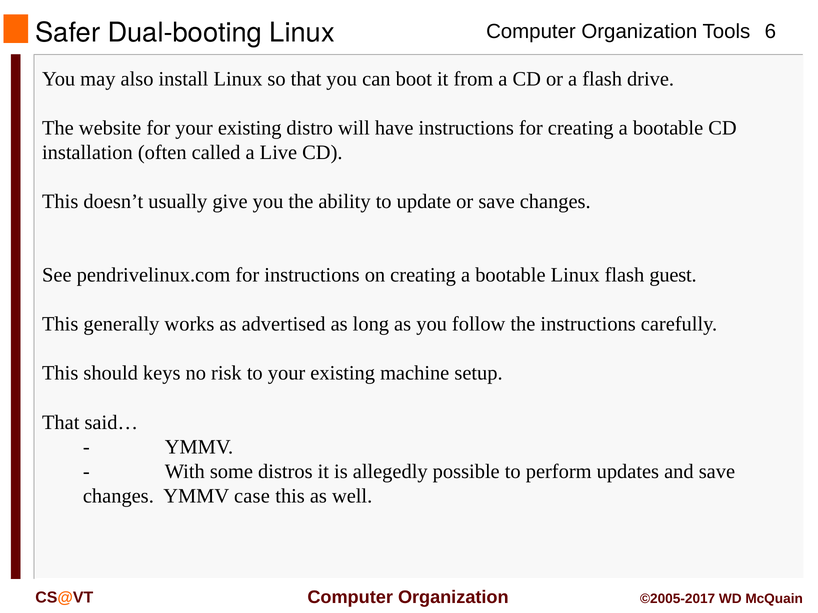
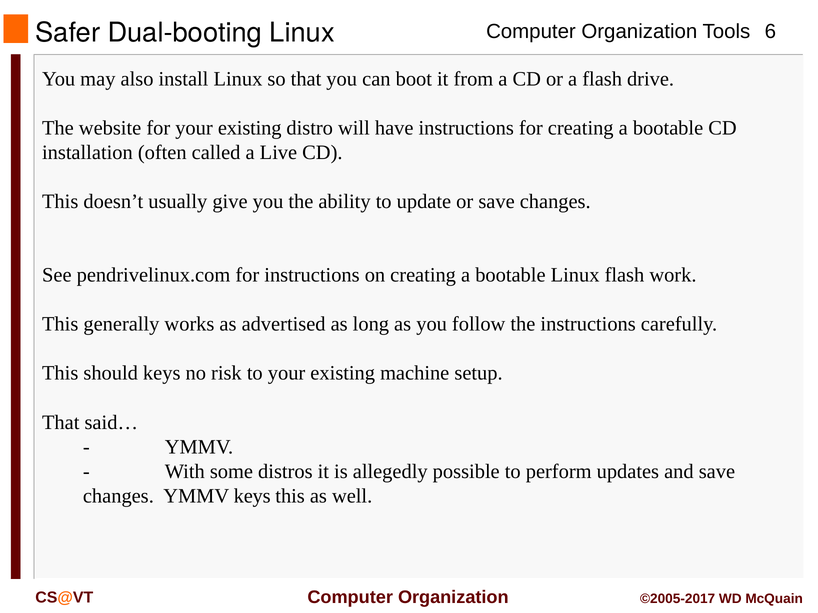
guest: guest -> work (673, 275)
YMMV case: case -> keys (252, 496)
